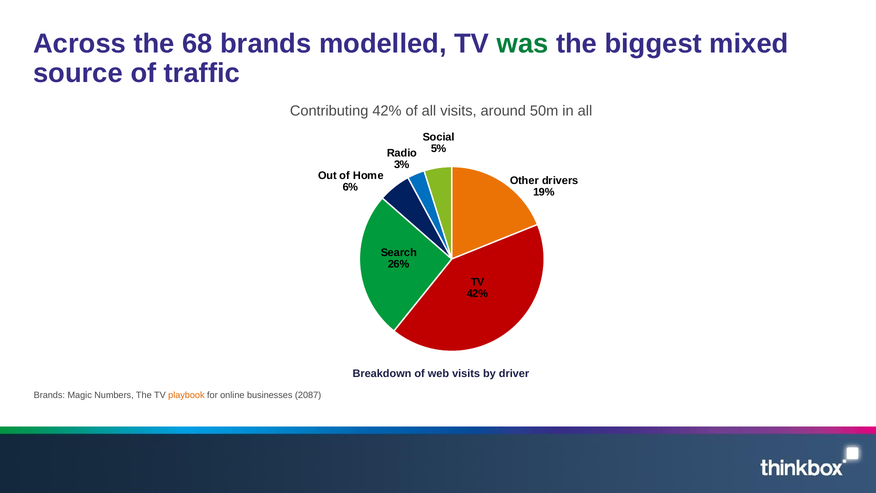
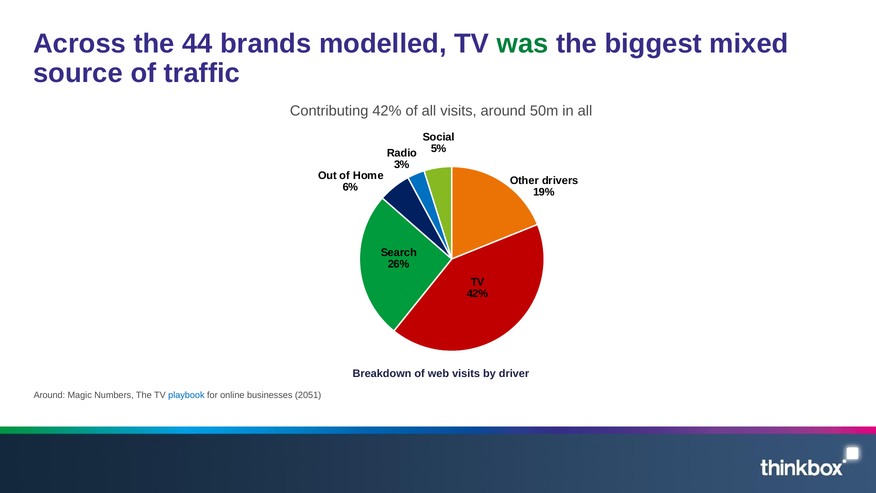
68: 68 -> 44 (197, 44)
Brands: Brands -> Around (49, 395)
playbook colour: orange -> blue (186, 395)
2087: 2087 -> 2051 (308, 395)
